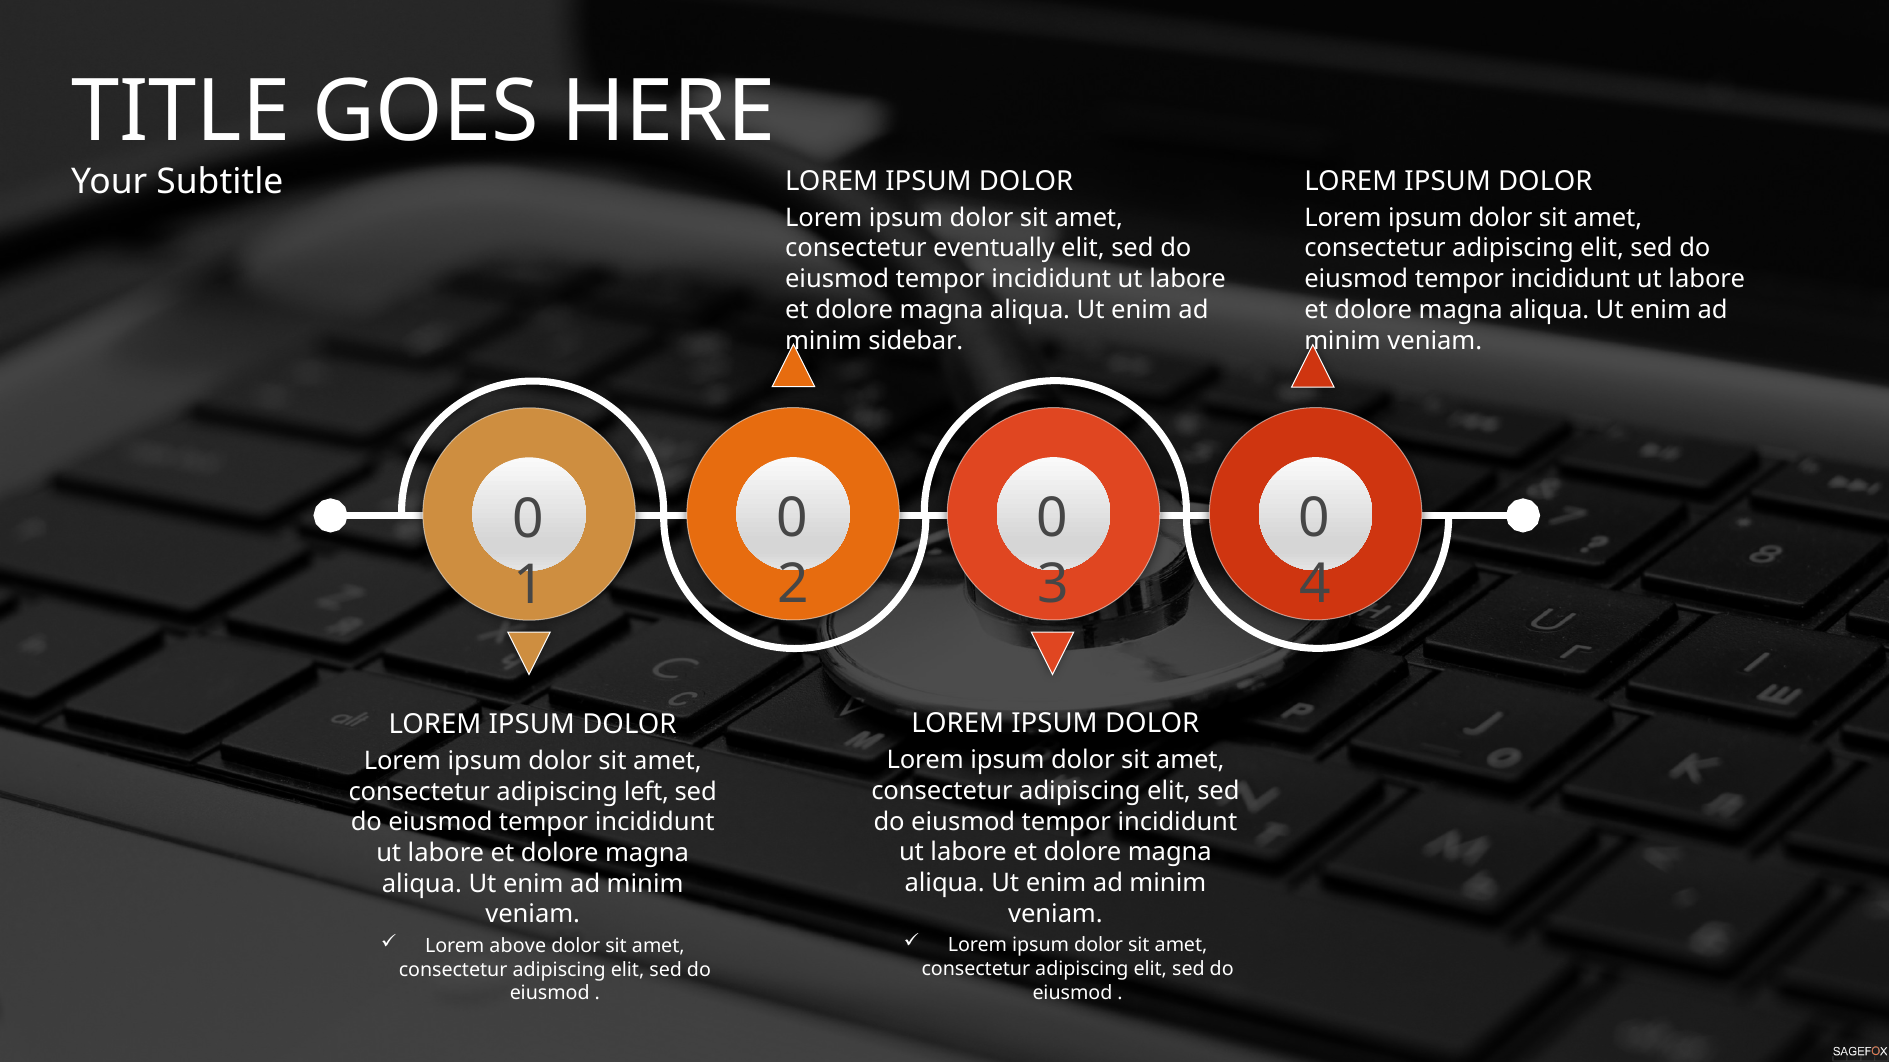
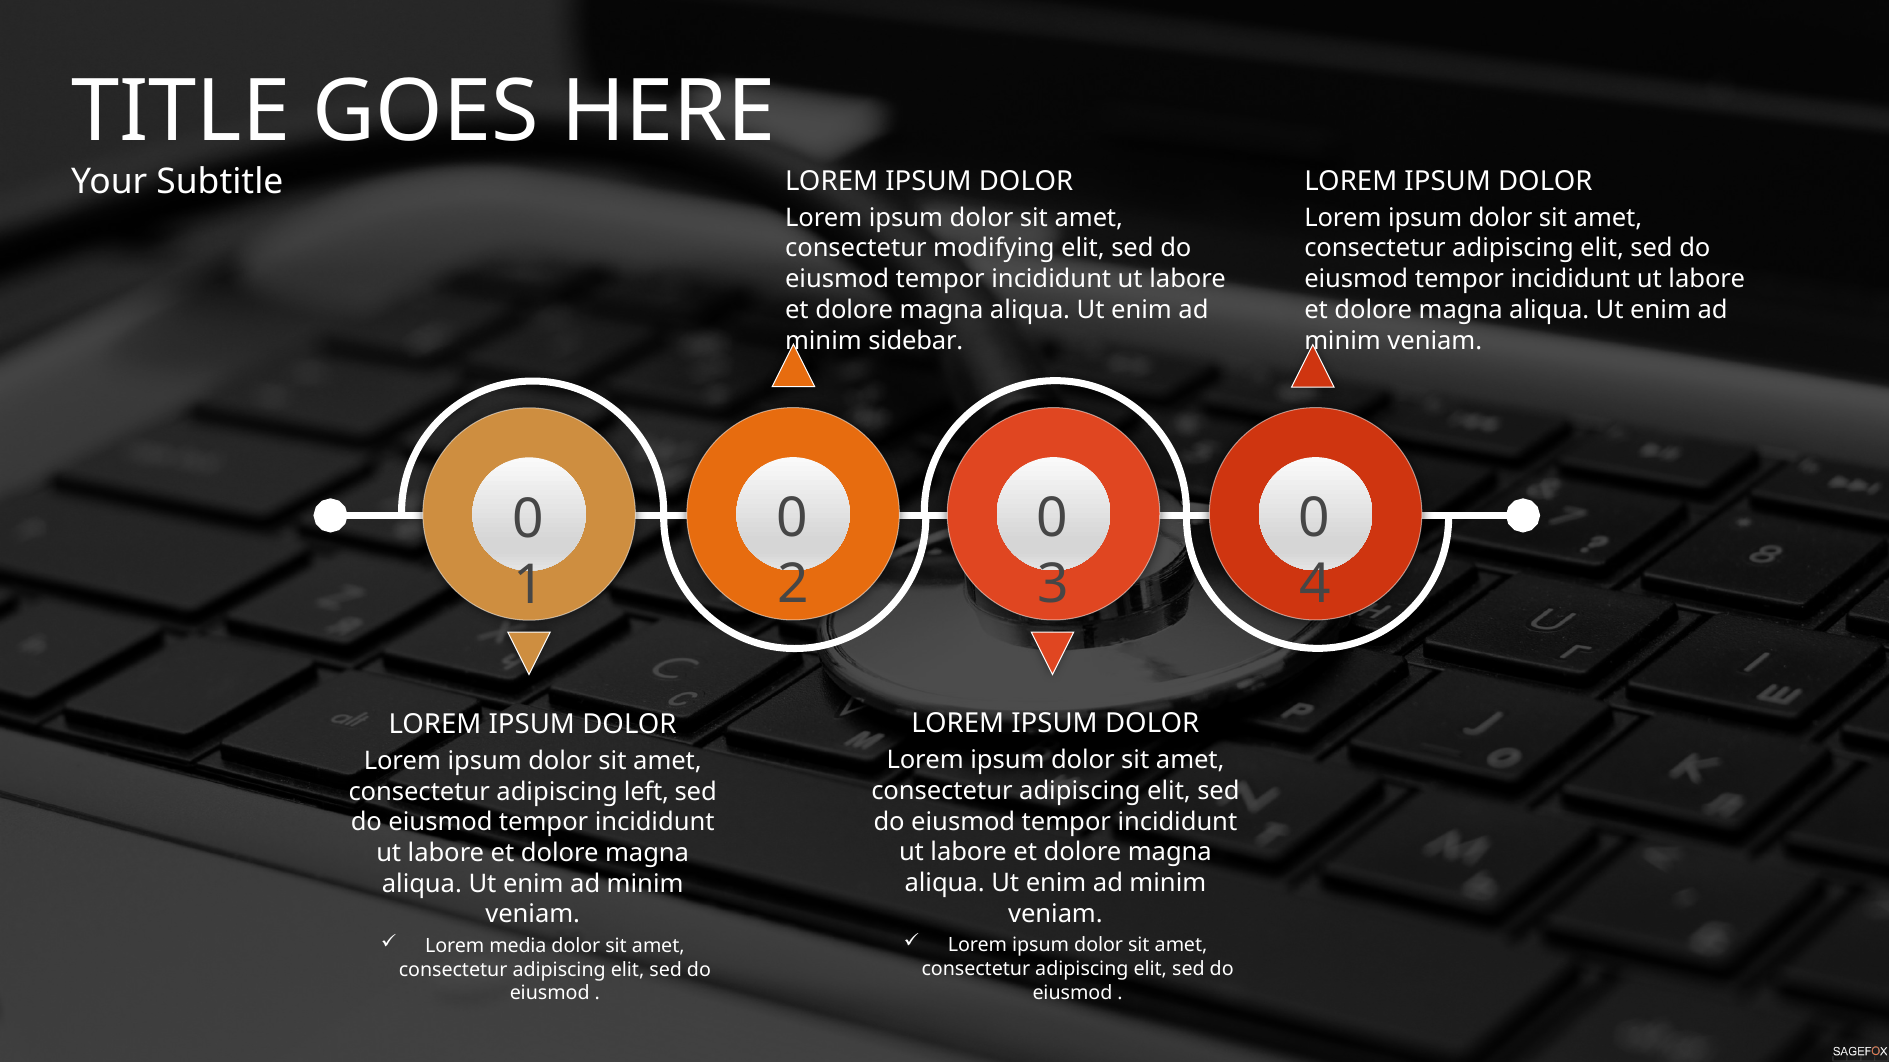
eventually: eventually -> modifying (994, 249)
above: above -> media (518, 946)
